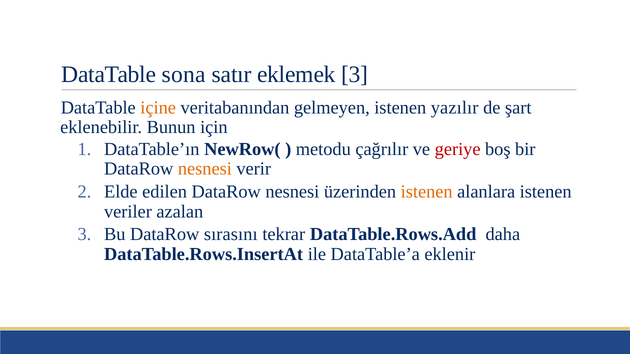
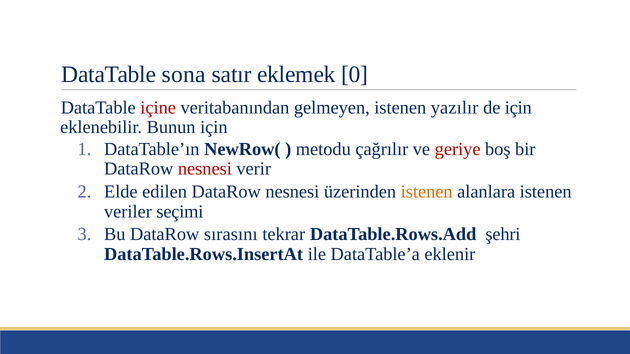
eklemek 3: 3 -> 0 (355, 75)
içine colour: orange -> red (158, 108)
de şart: şart -> için (518, 108)
nesnesi colour: orange -> red (205, 169)
azalan: azalan -> seçimi (180, 212)
daha: daha -> şehri (503, 235)
